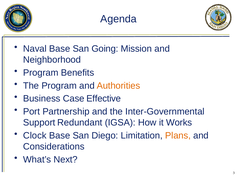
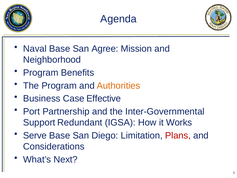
Going: Going -> Agree (105, 49)
Clock: Clock -> Serve (35, 135)
Plans colour: orange -> red (178, 135)
